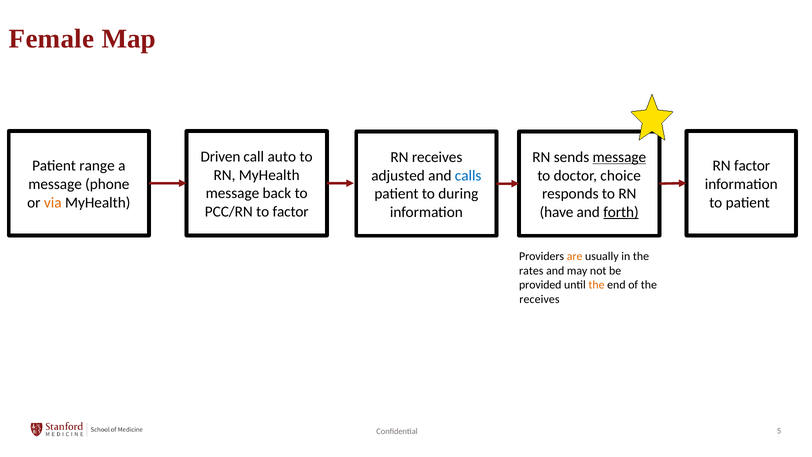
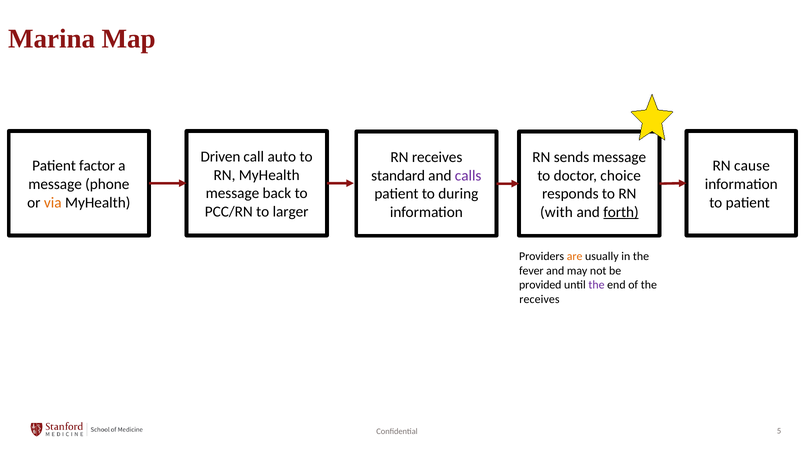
Female: Female -> Marina (52, 39)
message underline: present -> none (619, 157)
range: range -> factor (97, 166)
RN factor: factor -> cause (752, 166)
adjusted: adjusted -> standard (398, 175)
calls colour: blue -> purple (468, 175)
to factor: factor -> larger (291, 212)
have: have -> with (556, 212)
rates: rates -> fever (531, 270)
the colour: orange -> purple (597, 285)
